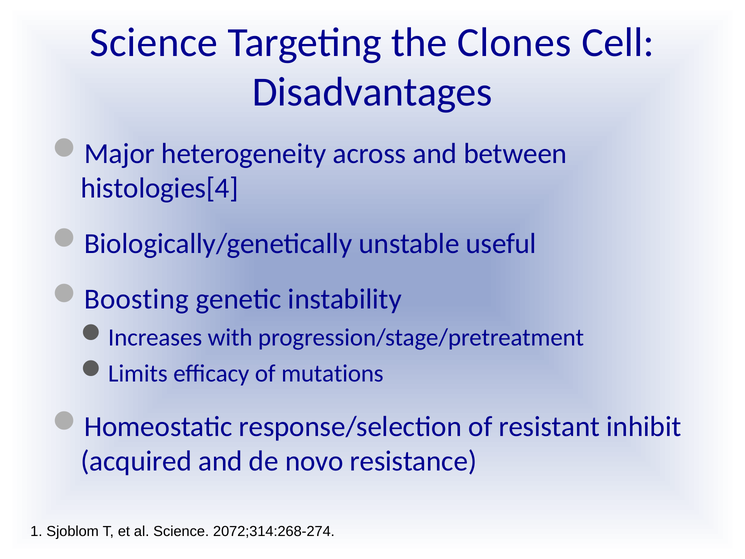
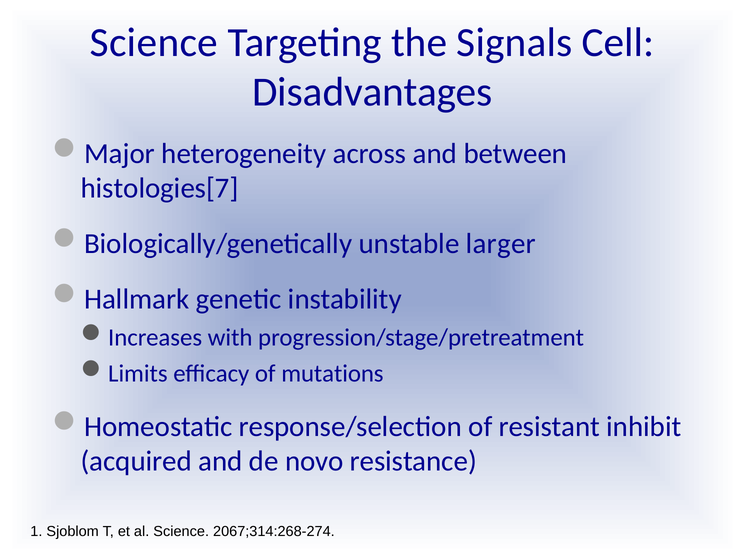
Clones: Clones -> Signals (514, 42)
histologies[4: histologies[4 -> histologies[7 (160, 188)
useful: useful -> larger (501, 244)
Boosting: Boosting -> Hallmark (137, 299)
2072;314:268-274: 2072;314:268-274 -> 2067;314:268-274 (274, 531)
